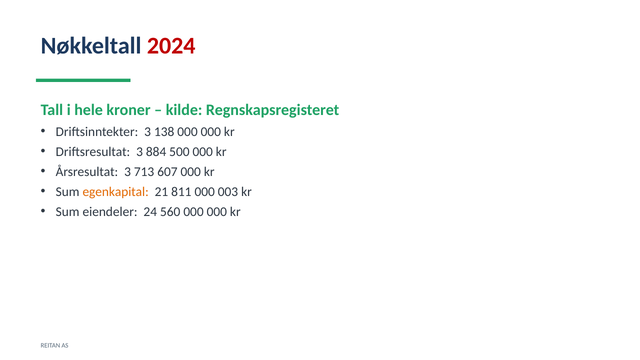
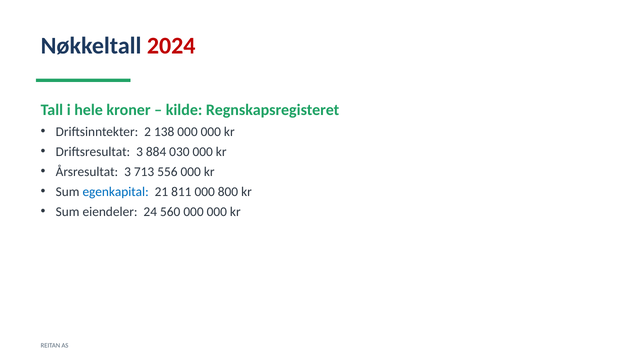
Driftsinntekter 3: 3 -> 2 (148, 132)
500: 500 -> 030 (179, 152)
607: 607 -> 556 (167, 172)
egenkapital colour: orange -> blue (116, 192)
003: 003 -> 800 (228, 192)
